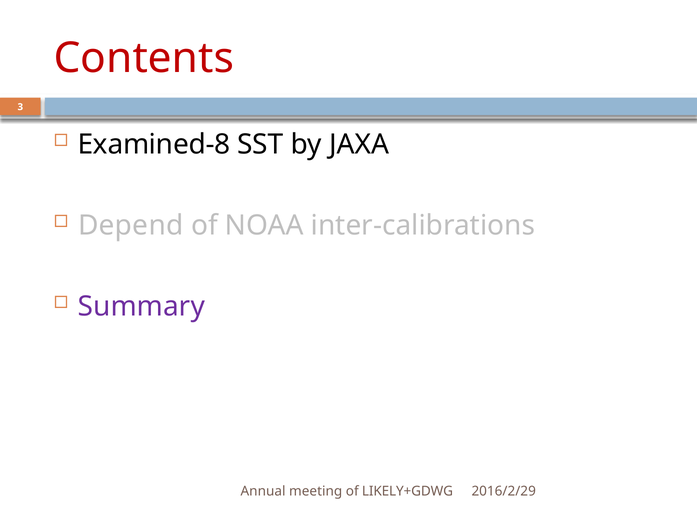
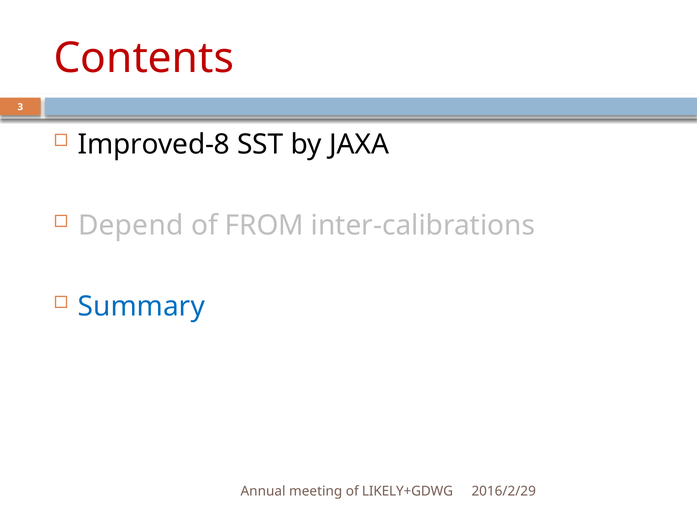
Examined-8: Examined-8 -> Improved-8 (154, 144)
NOAA: NOAA -> FROM (264, 225)
Summary colour: purple -> blue (141, 306)
